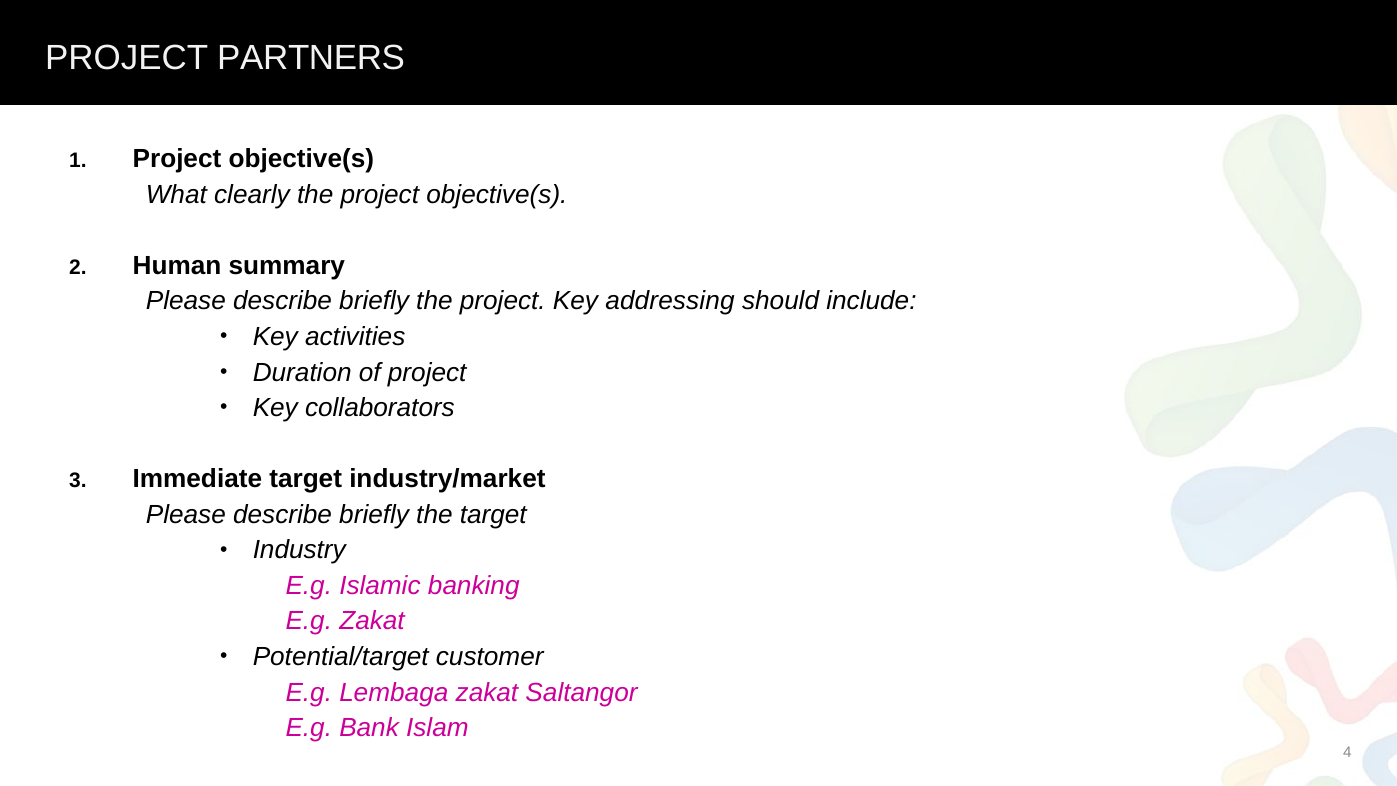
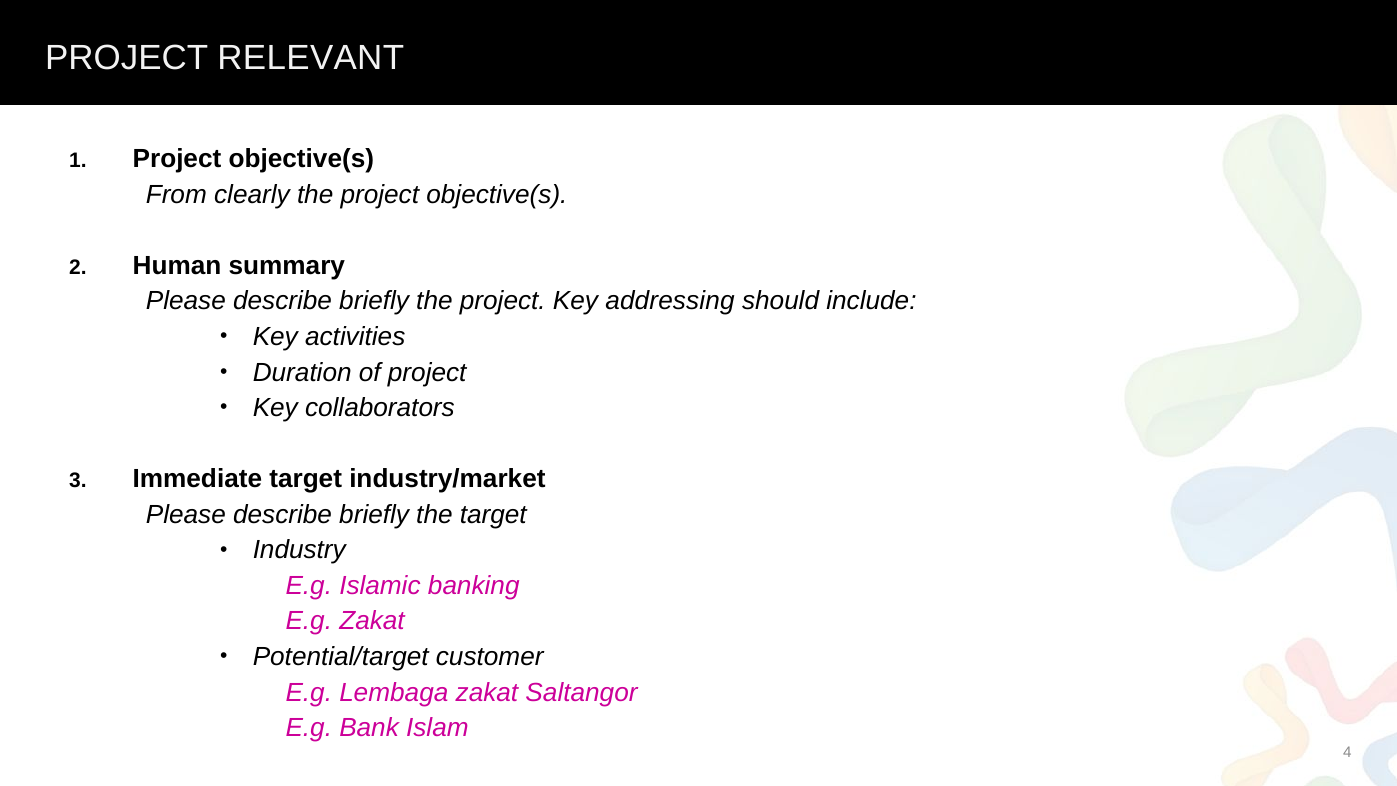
PARTNERS: PARTNERS -> RELEVANT (311, 58)
What: What -> From (176, 195)
